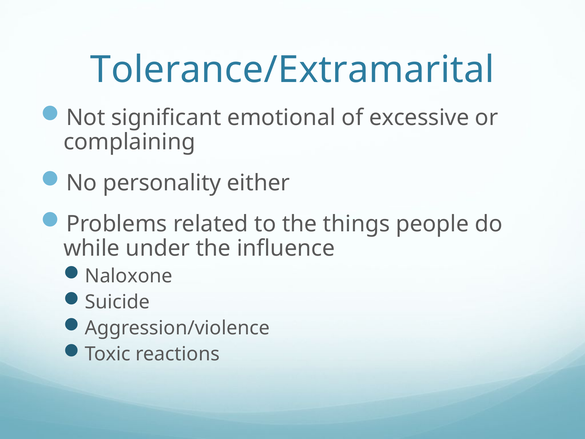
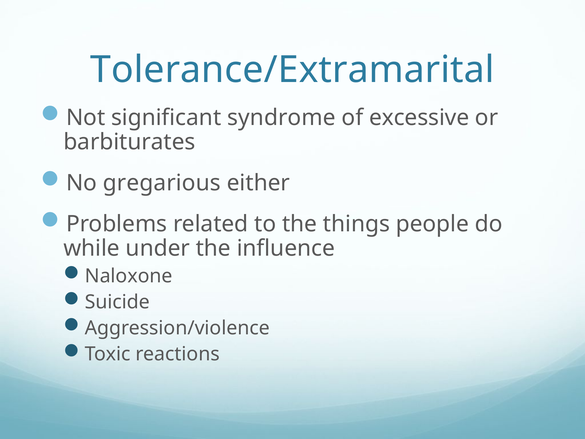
emotional: emotional -> syndrome (281, 117)
complaining: complaining -> barbiturates (129, 142)
personality: personality -> gregarious (162, 183)
